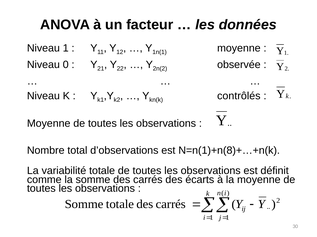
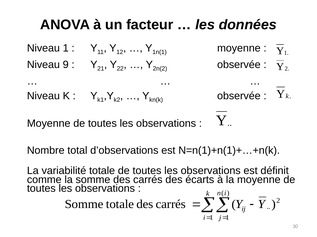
0: 0 -> 9 (66, 65)
contrôlés: contrôlés -> observée (239, 96)
N=n(1)+n(8)+…+n(k: N=n(1)+n(8)+…+n(k -> N=n(1)+n(1)+…+n(k (229, 151)
